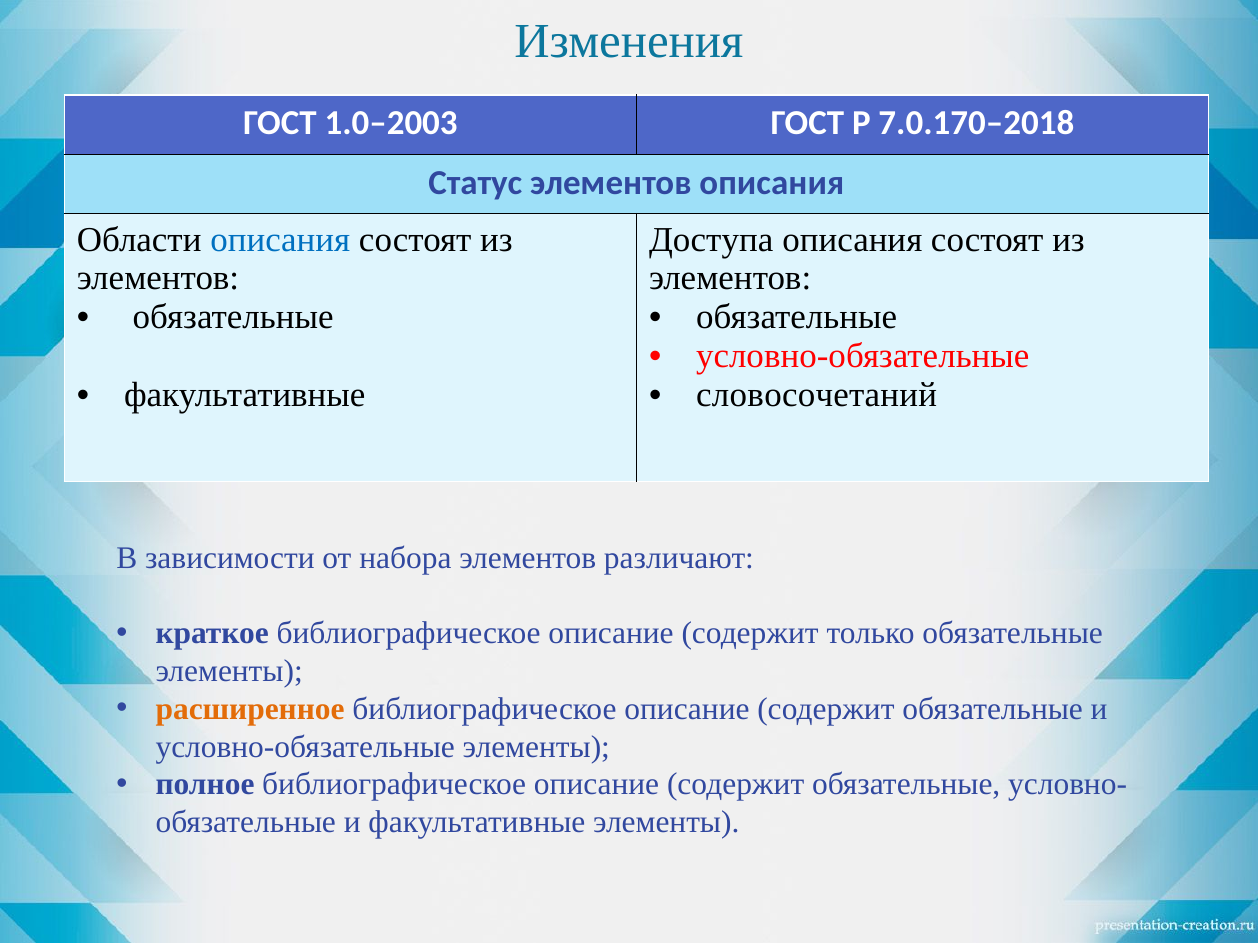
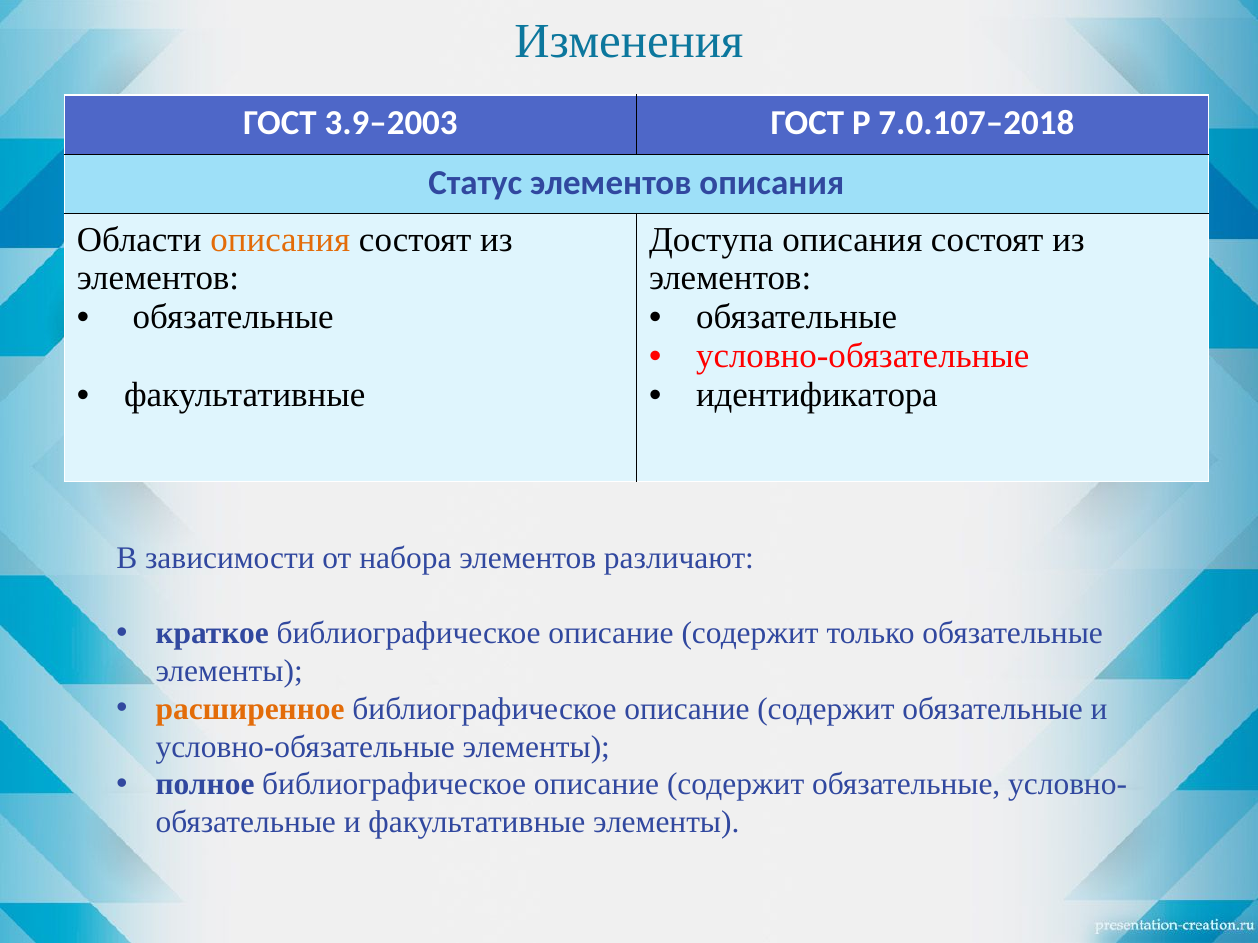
1.0–2003: 1.0–2003 -> 3.9–2003 (391, 123)
7.0.170–2018: 7.0.170–2018 -> 7.0.107–2018 (976, 123)
описания colour: blue -> orange (280, 240)
словосочетаний: словосочетаний -> идентификатора (817, 395)
